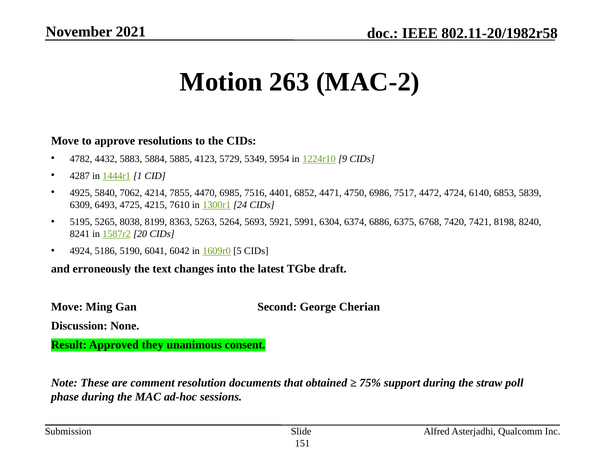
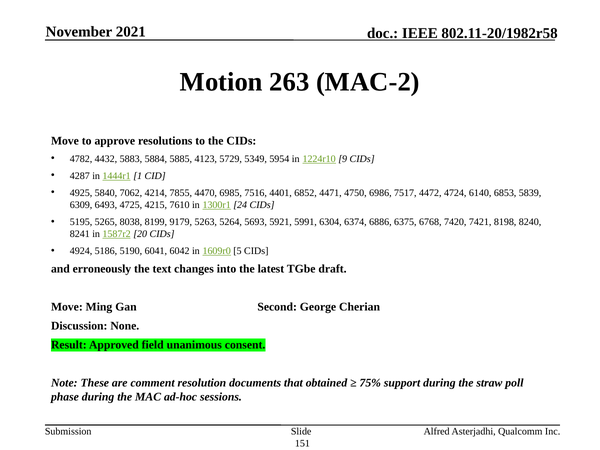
8363: 8363 -> 9179 (181, 222)
they: they -> field (153, 345)
